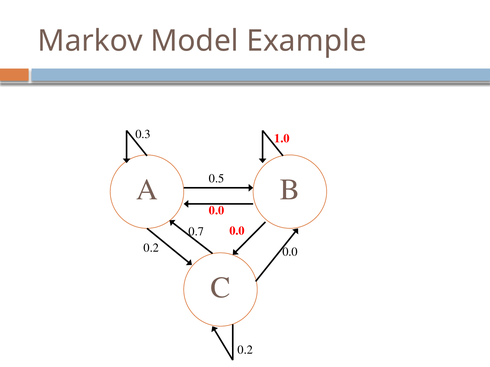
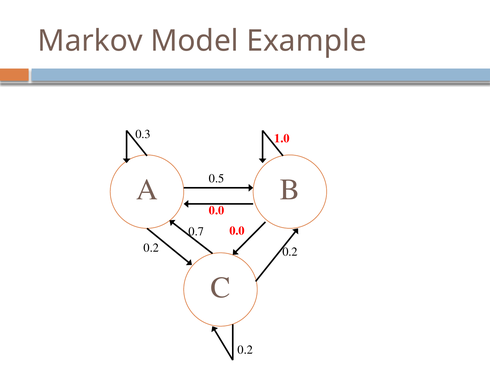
0.0: 0.0 -> 0.2 (290, 252)
